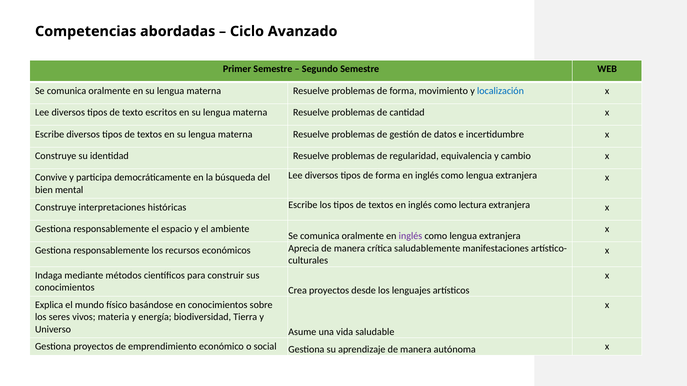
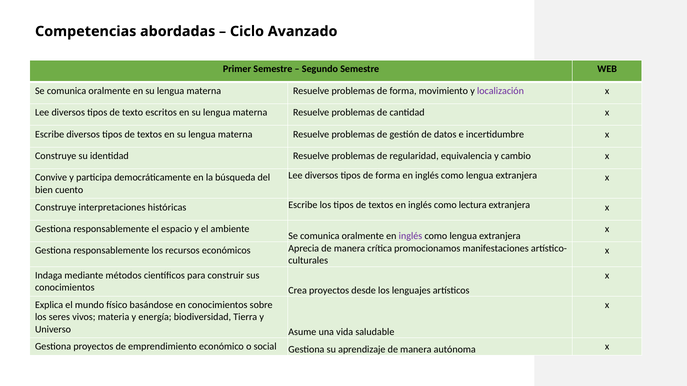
localización colour: blue -> purple (500, 91)
mental: mental -> cuento (69, 190)
saludablemente: saludablemente -> promocionamos (427, 249)
